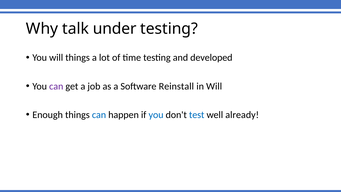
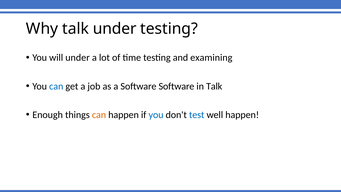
will things: things -> under (78, 58)
developed: developed -> examining (211, 58)
can colour: purple -> blue (56, 86)
Software Reinstall: Reinstall -> Software (176, 86)
in Will: Will -> Talk (214, 86)
can colour: blue -> orange (99, 115)
well already: already -> happen (242, 115)
